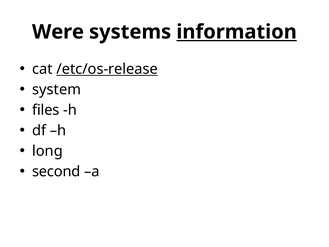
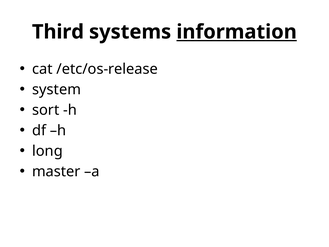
Were: Were -> Third (58, 32)
/etc/os-release underline: present -> none (107, 69)
files: files -> sort (46, 110)
second: second -> master (56, 171)
